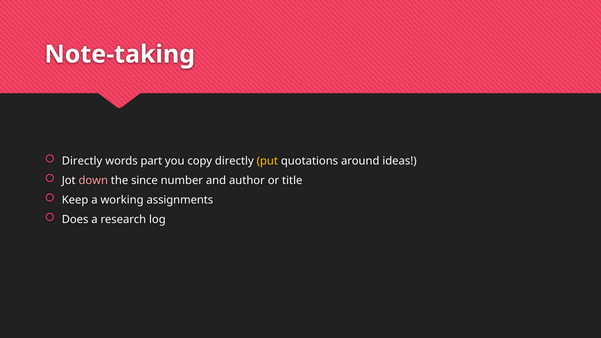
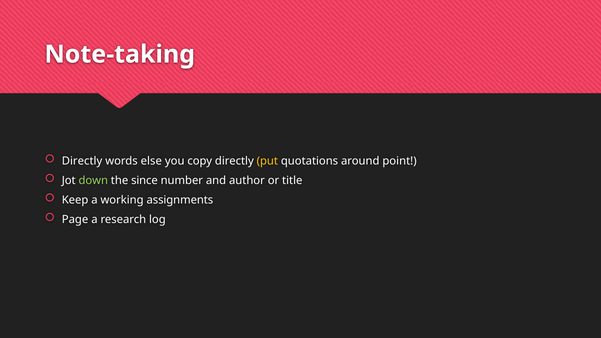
part: part -> else (151, 161)
ideas: ideas -> point (400, 161)
down colour: pink -> light green (93, 180)
Does: Does -> Page (75, 219)
